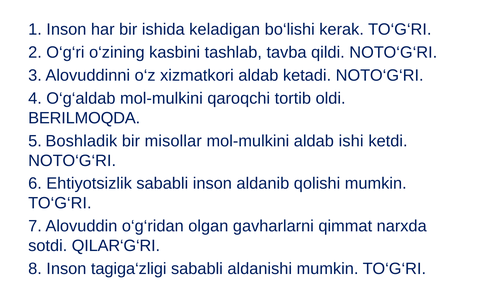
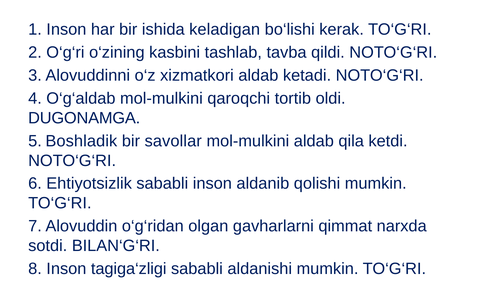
BERILMOQDA: BERILMOQDA -> DUGONAMGA (84, 118)
misollar: misollar -> savollar (173, 141)
ishi: ishi -> qila (351, 141)
QILAR‘G‘RI: QILAR‘G‘RI -> BILAN‘G‘RI (116, 246)
